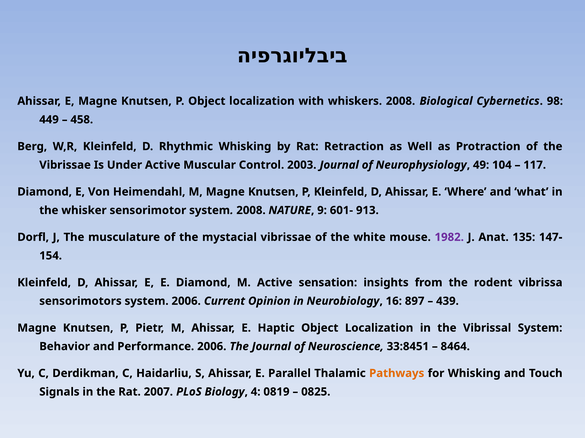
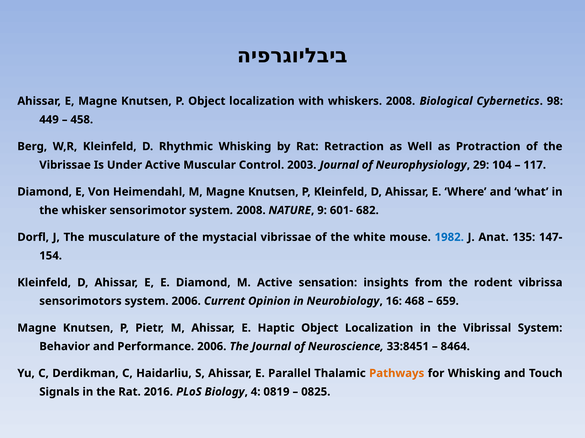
49: 49 -> 29 (481, 165)
913: 913 -> 682 (367, 211)
1982 colour: purple -> blue (449, 238)
897: 897 -> 468 (415, 302)
439: 439 -> 659 (447, 302)
2007: 2007 -> 2016 (158, 392)
